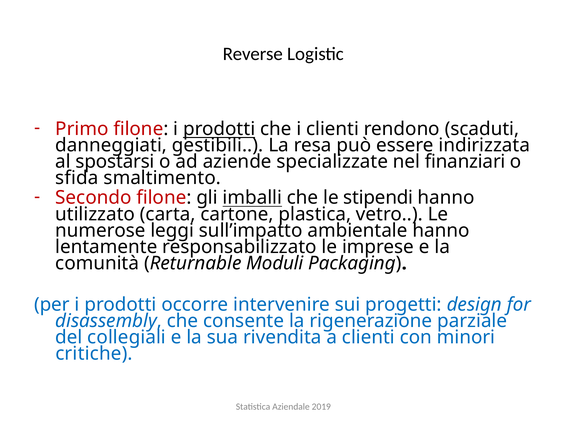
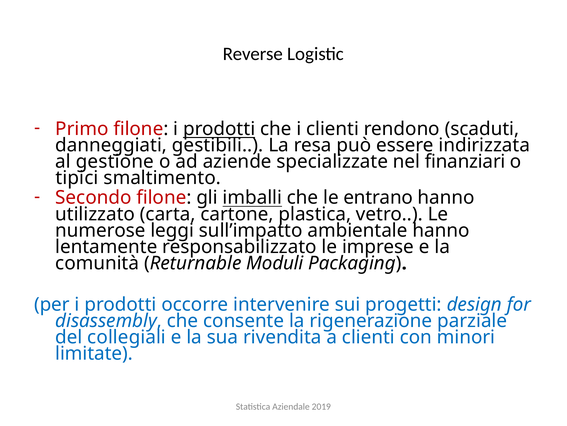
spostarsi: spostarsi -> gestione (115, 161)
sfida: sfida -> tipici (77, 178)
stipendi: stipendi -> entrano (378, 197)
critiche: critiche -> limitate (94, 353)
